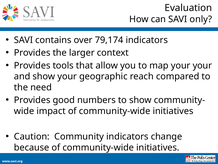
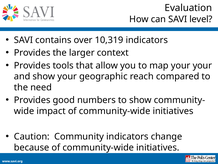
only: only -> level (201, 19)
79,174: 79,174 -> 10,319 (109, 40)
